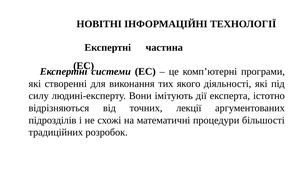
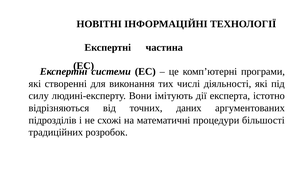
якого: якого -> числі (189, 84)
лекції: лекції -> даних (189, 108)
